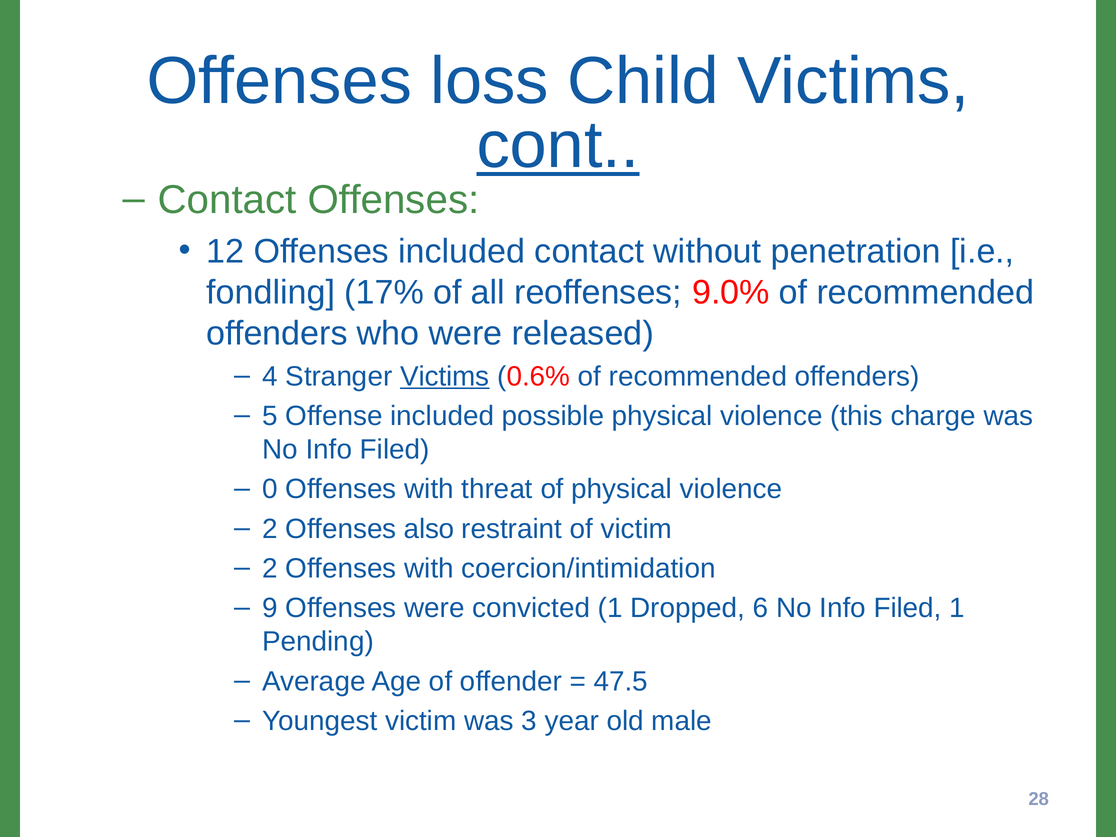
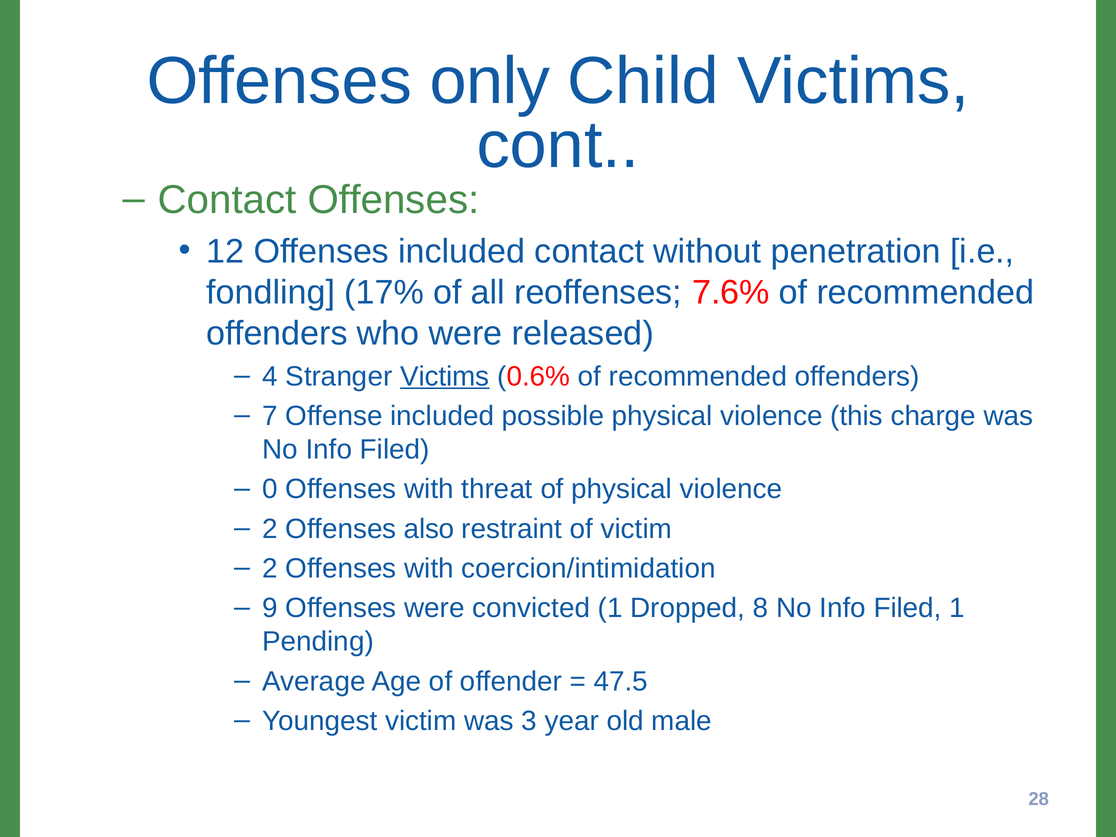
loss: loss -> only (490, 81)
cont underline: present -> none (558, 145)
9.0%: 9.0% -> 7.6% (731, 292)
5: 5 -> 7 (270, 416)
6: 6 -> 8 (761, 608)
